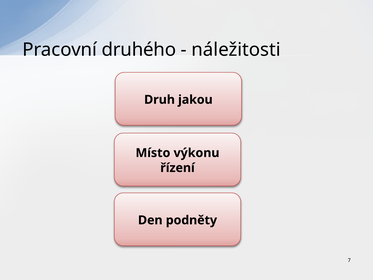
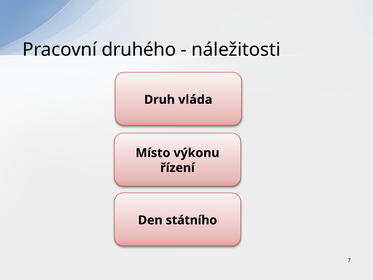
jakou: jakou -> vláda (195, 100)
podněty: podněty -> státního (191, 220)
